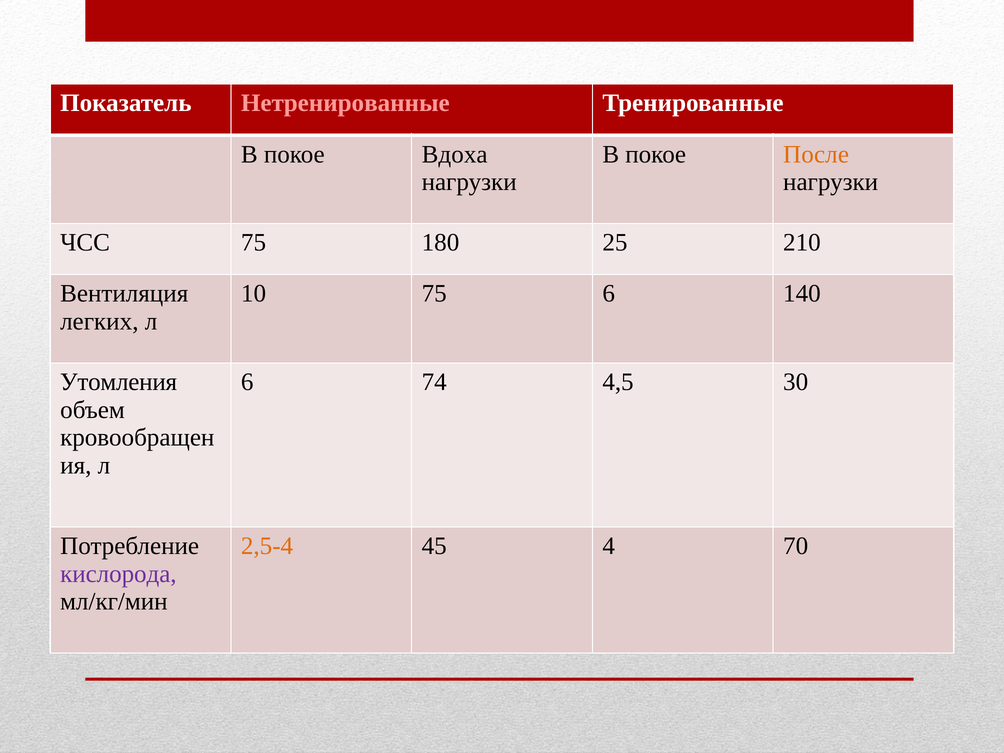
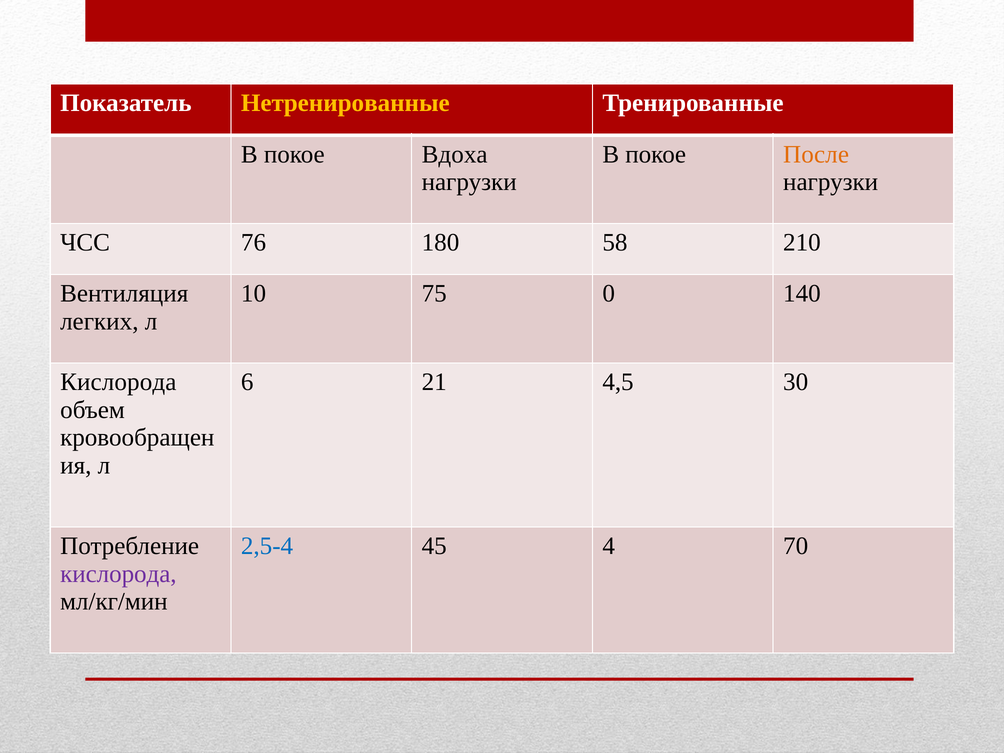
Нетренированные colour: pink -> yellow (345, 103)
ЧСС 75: 75 -> 76 (254, 243)
25: 25 -> 58 (615, 243)
75 6: 6 -> 0 (609, 294)
Утомления: Утомления -> Кислорода (118, 382)
74: 74 -> 21 (434, 382)
2,5-4 colour: orange -> blue (267, 546)
